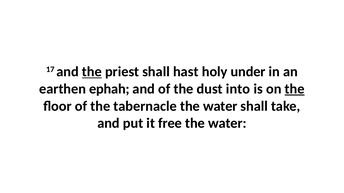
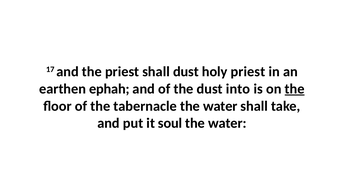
the underline: present -> none (92, 72)
shall hast: hast -> dust (186, 72)
holy under: under -> priest (248, 72)
free: free -> soul (170, 124)
